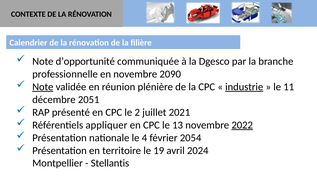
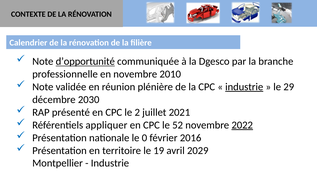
d’opportunité underline: none -> present (85, 61)
2090: 2090 -> 2010 (170, 74)
Note underline: present -> none (43, 87)
11: 11 -> 29 (289, 87)
2051: 2051 -> 2030 (89, 99)
13: 13 -> 52 (178, 125)
4: 4 -> 0 (144, 137)
2054: 2054 -> 2016 (191, 137)
2024: 2024 -> 2029 (198, 150)
Stellantis: Stellantis -> Industrie (110, 163)
